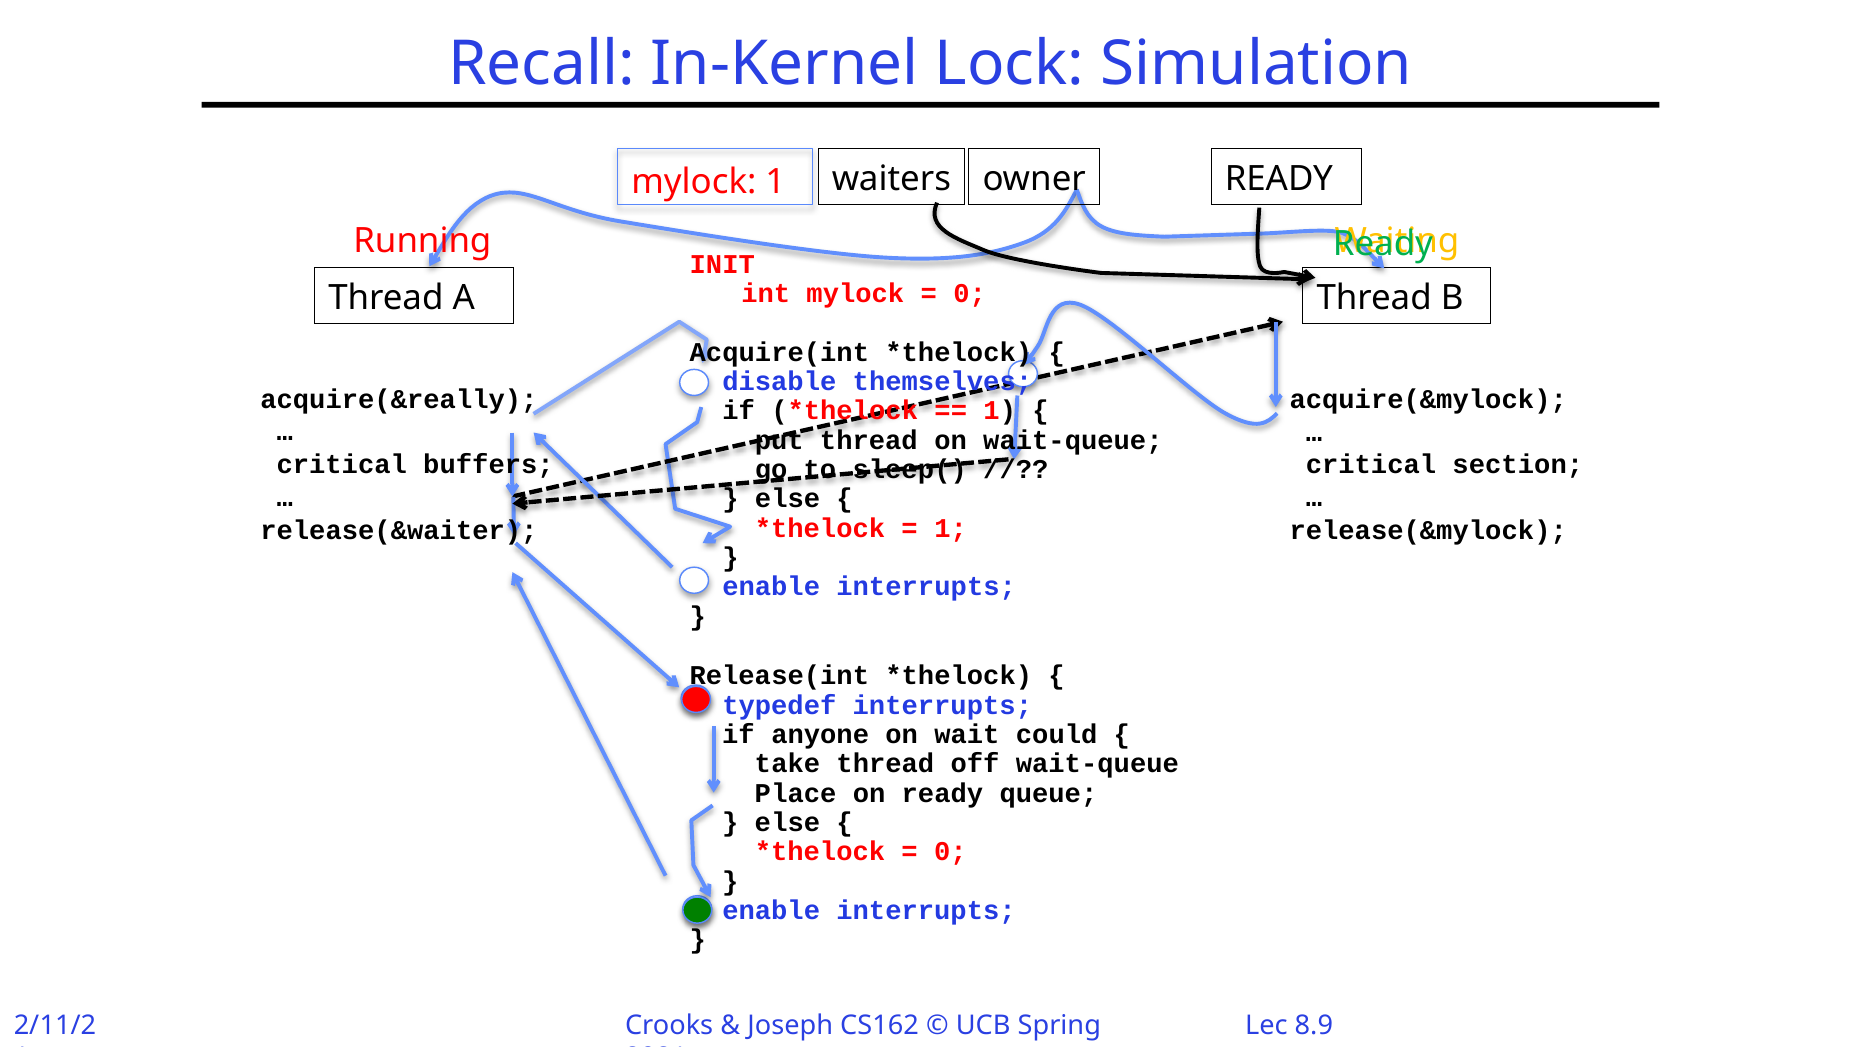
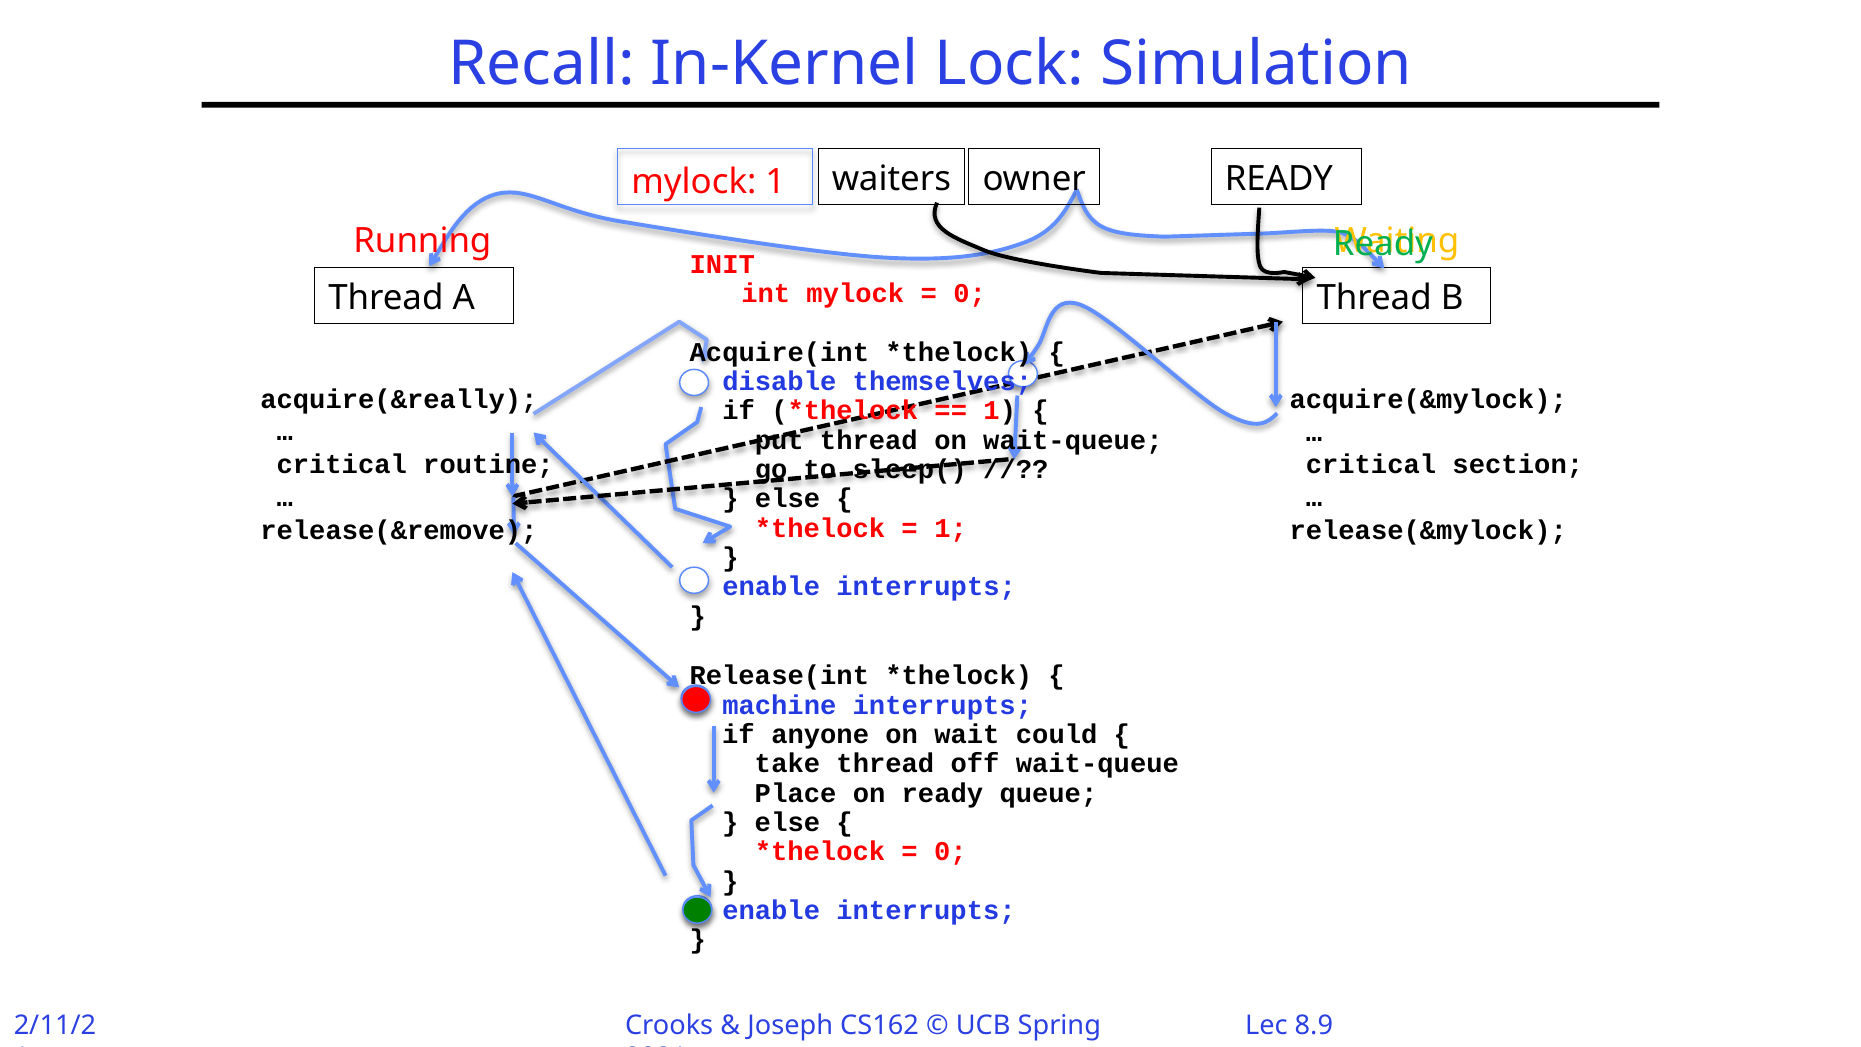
buffers: buffers -> routine (488, 465)
release(&waiter: release(&waiter -> release(&remove (399, 530)
typedef: typedef -> machine (779, 705)
